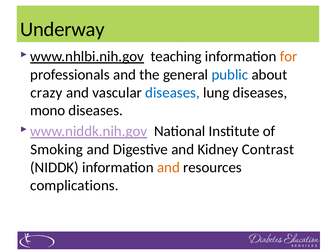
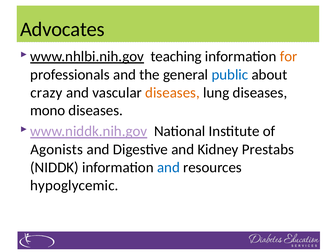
Underway: Underway -> Advocates (62, 29)
diseases colour: blue -> orange (172, 93)
Smoking: Smoking -> Agonists (57, 150)
Contrast: Contrast -> Prestabs (268, 150)
and colour: orange -> blue (168, 167)
complications: complications -> hypoglycemic (74, 185)
